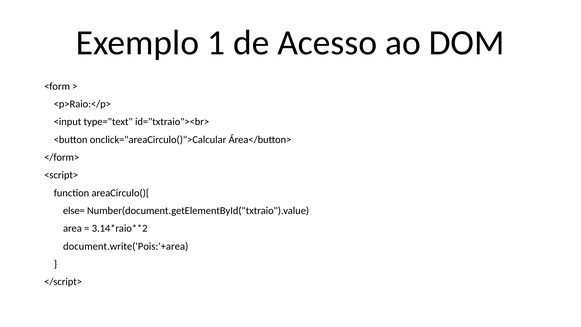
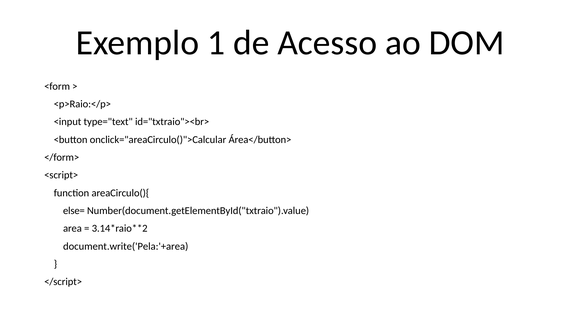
document.write('Pois:'+area: document.write('Pois:'+area -> document.write('Pela:'+area (126, 246)
